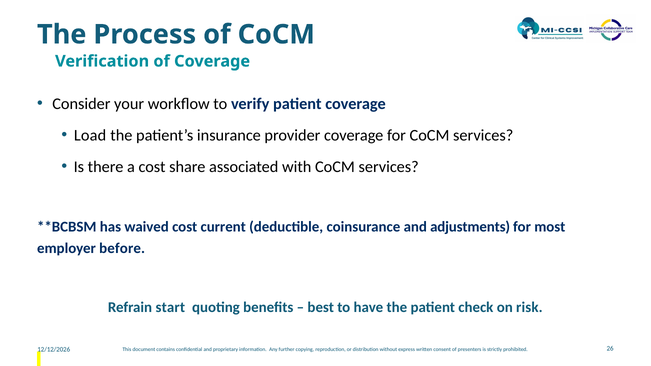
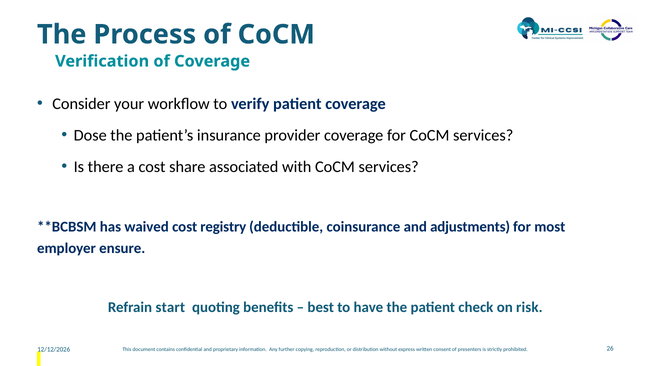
Load: Load -> Dose (90, 136)
current: current -> registry (223, 227)
before: before -> ensure (122, 248)
